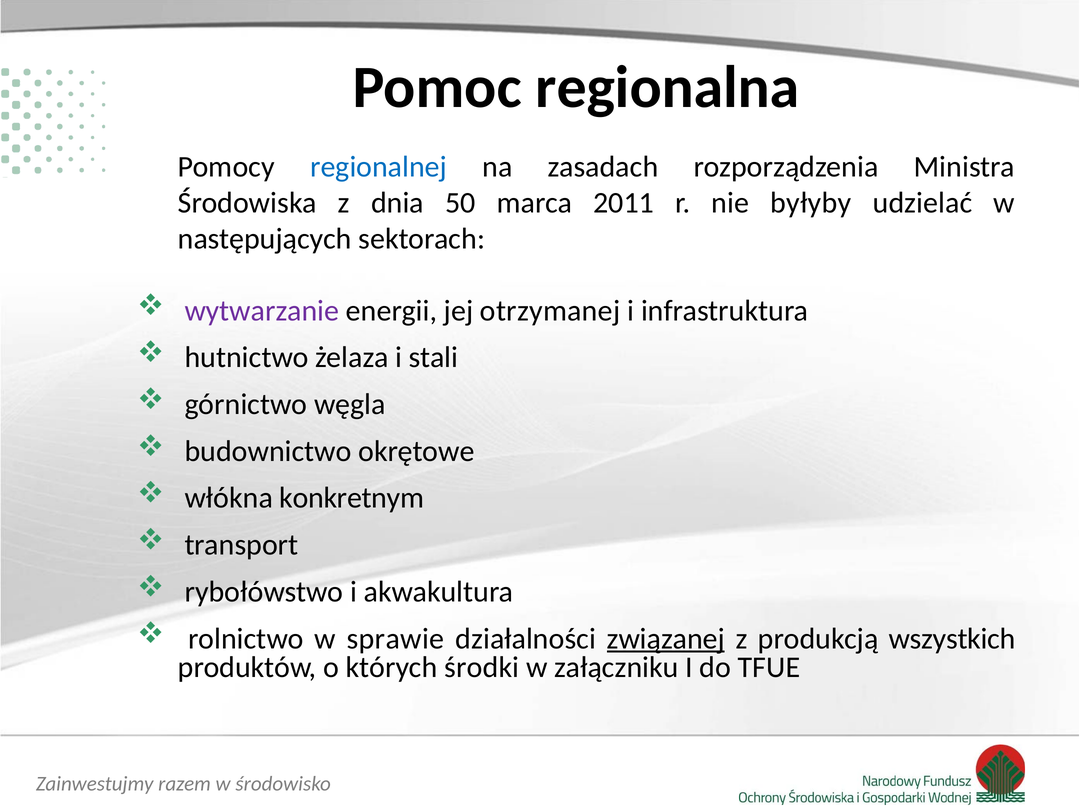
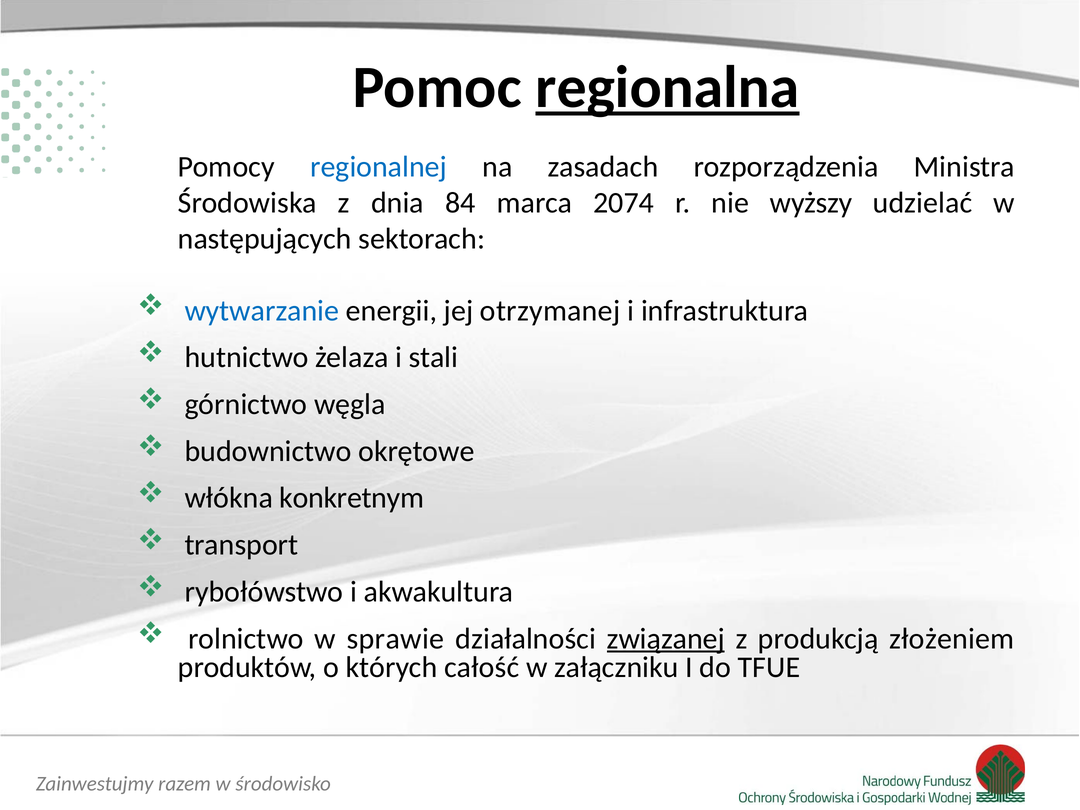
regionalna underline: none -> present (667, 88)
50: 50 -> 84 (460, 203)
2011: 2011 -> 2074 (624, 203)
byłyby: byłyby -> wyższy (811, 203)
wytwarzanie colour: purple -> blue (262, 311)
wszystkich: wszystkich -> złożeniem (952, 639)
środki: środki -> całość (482, 667)
